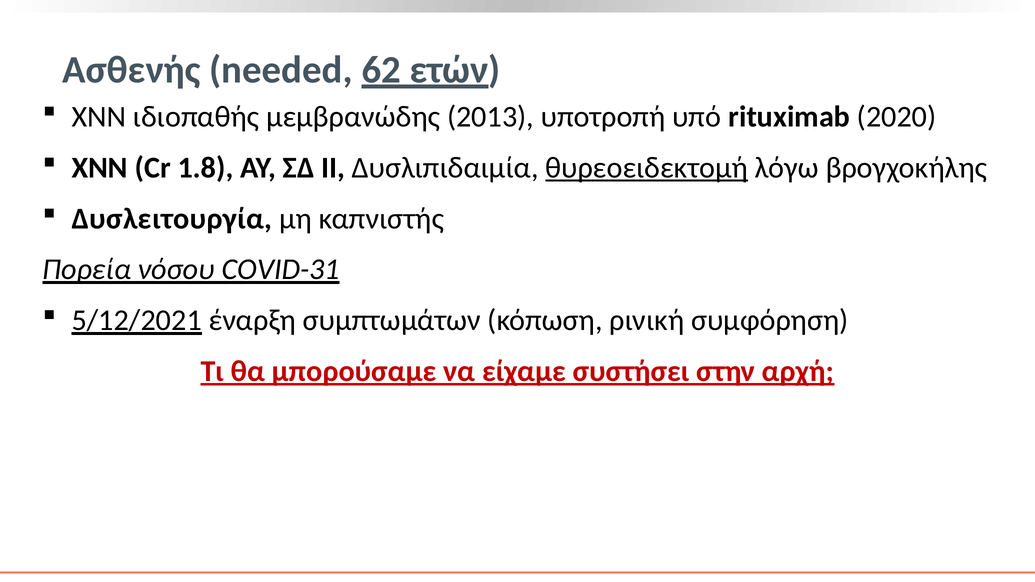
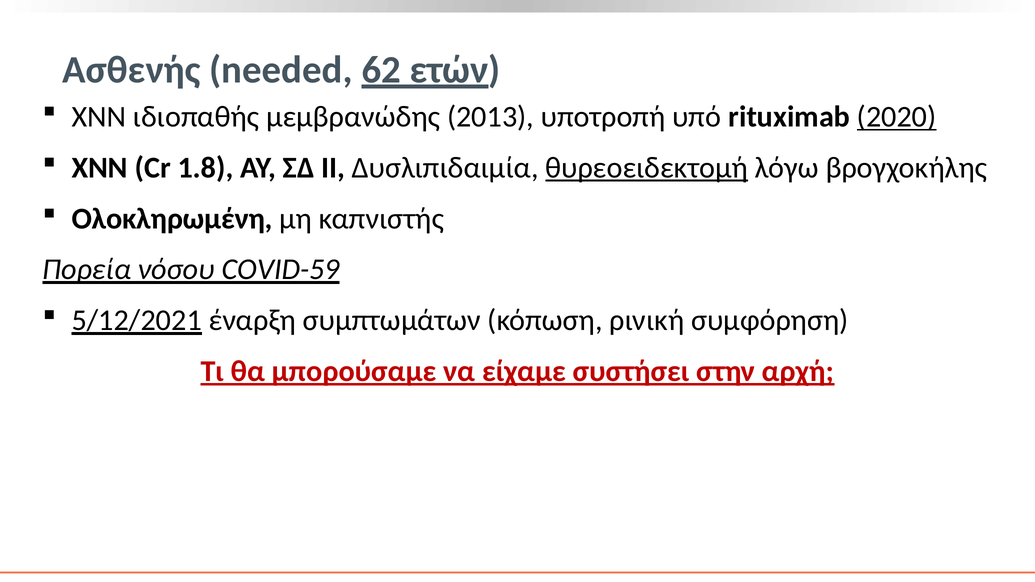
2020 underline: none -> present (897, 117)
Δυσλειτουργία: Δυσλειτουργία -> Oλοκληρωμένη (172, 219)
COVID-31: COVID-31 -> COVID-59 (281, 270)
